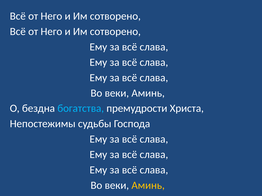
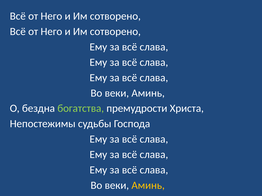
богатства colour: light blue -> light green (81, 109)
